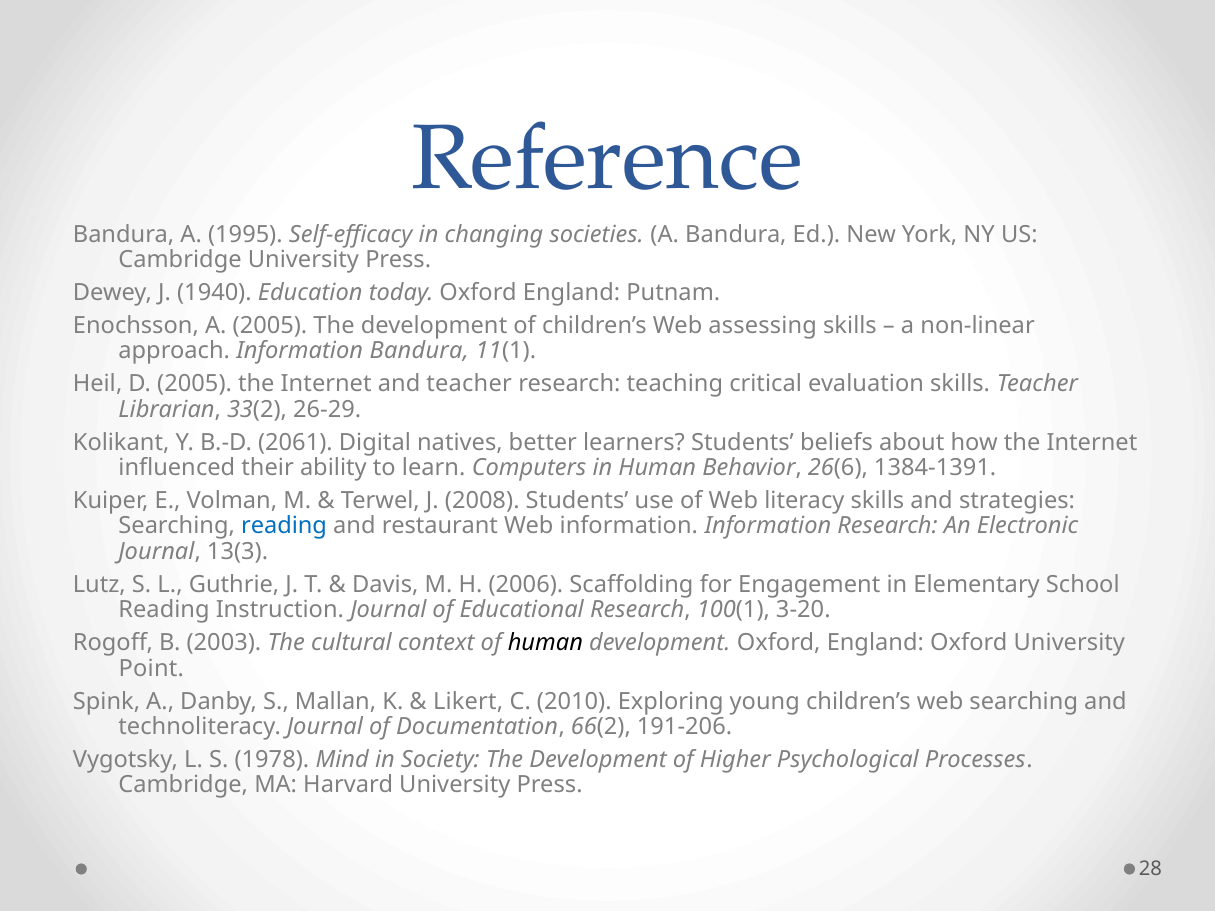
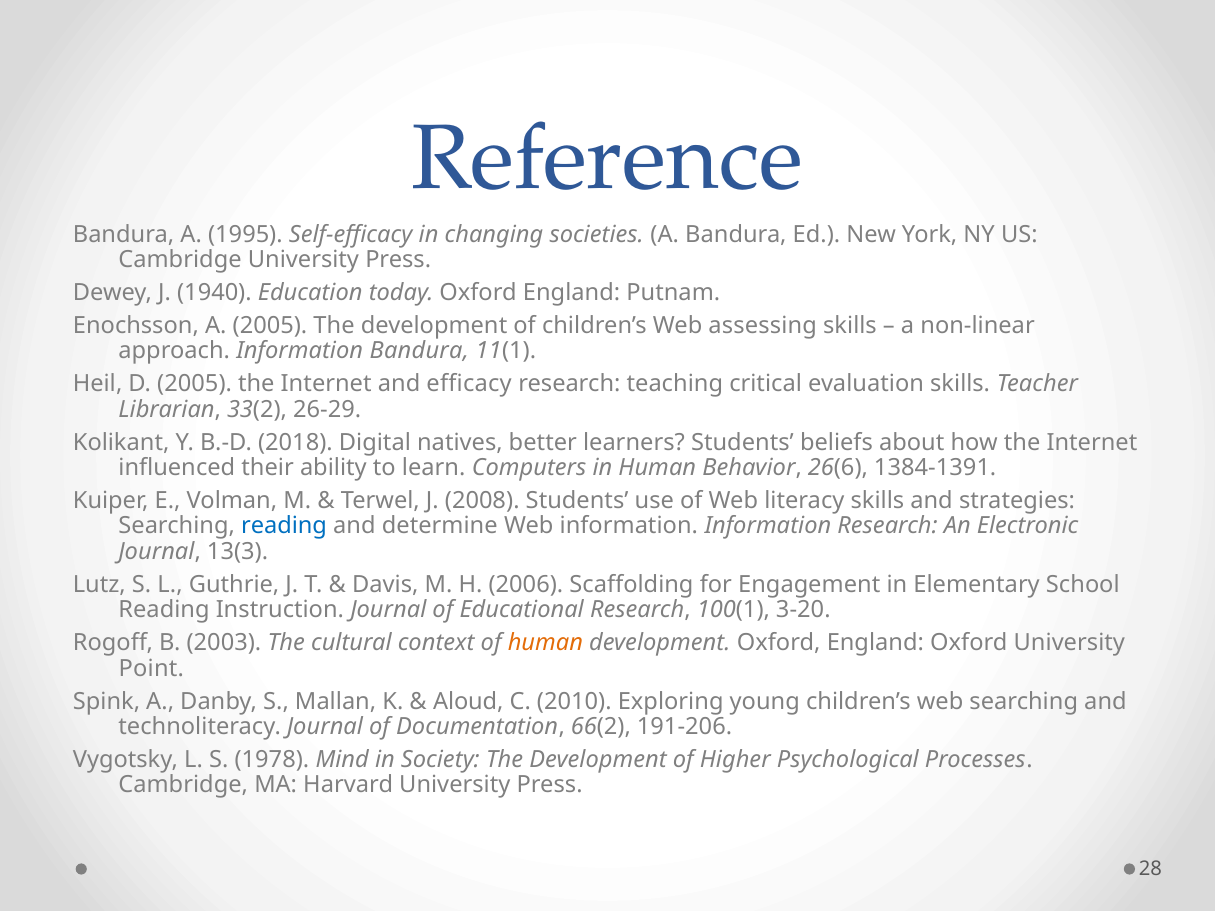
and teacher: teacher -> efficacy (469, 384)
2061: 2061 -> 2018 (295, 442)
restaurant: restaurant -> determine (440, 526)
human colour: black -> orange (545, 643)
Likert: Likert -> Aloud (468, 701)
